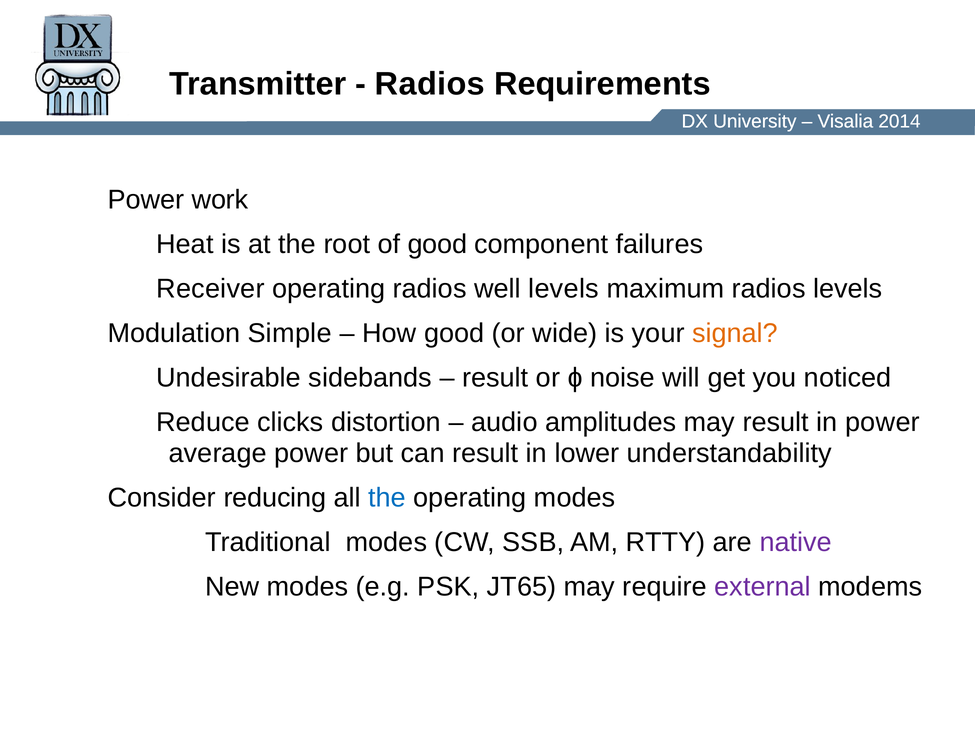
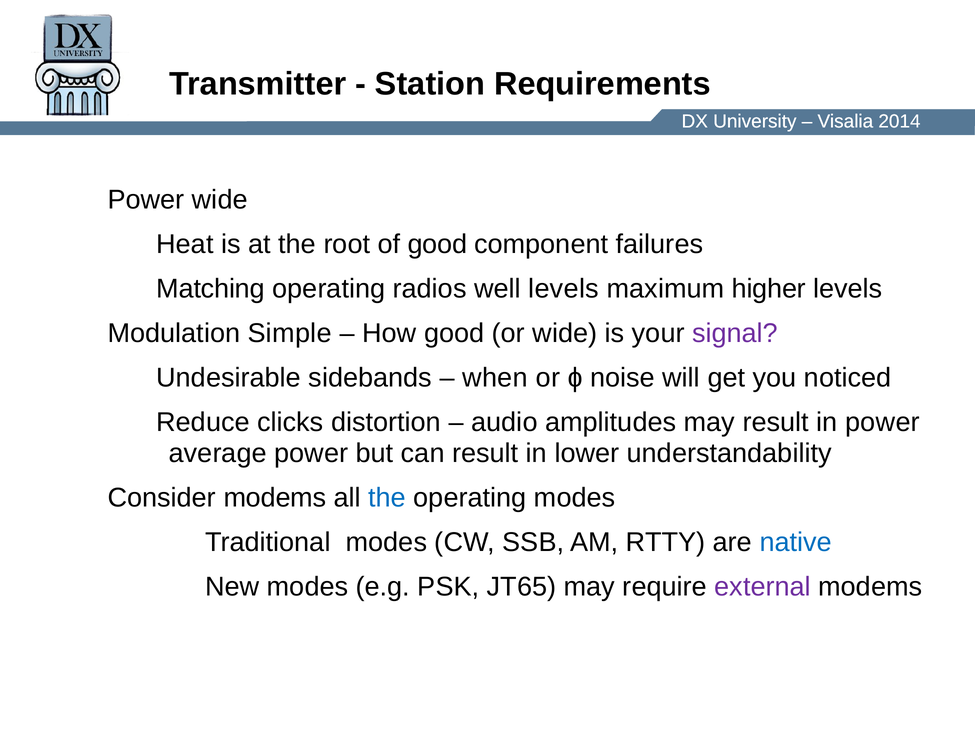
Radios: Radios -> Station (430, 84)
Power work: work -> wide (220, 200)
Receiver: Receiver -> Matching (211, 289)
maximum radios: radios -> higher (769, 289)
signal colour: orange -> purple (735, 333)
result: result -> when (495, 378)
Consider reducing: reducing -> modems (275, 497)
native colour: purple -> blue (796, 542)
